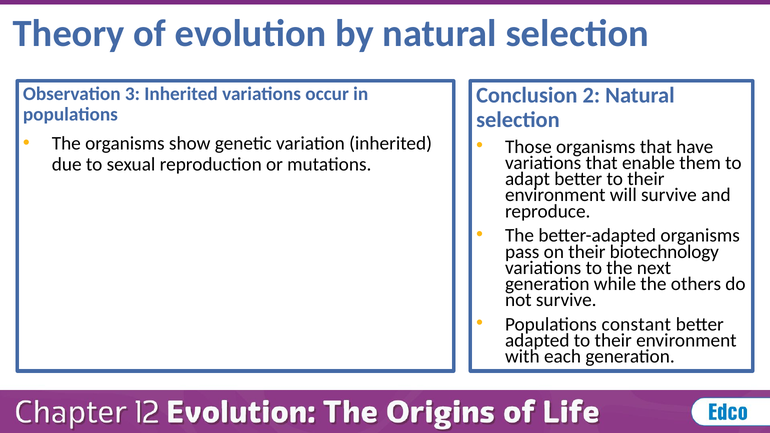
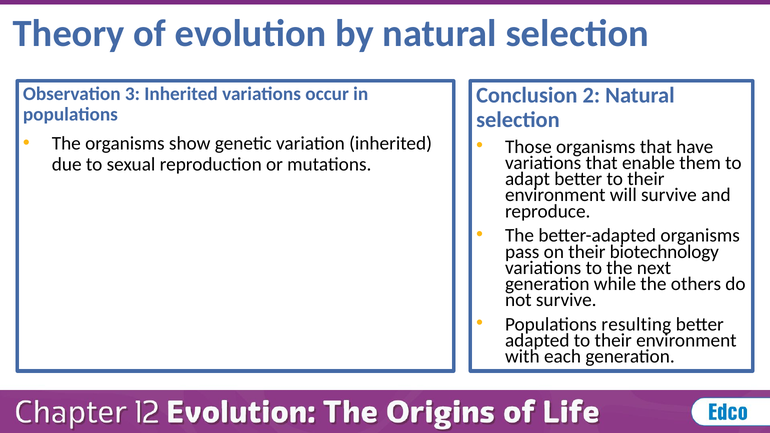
constant: constant -> resulting (636, 324)
